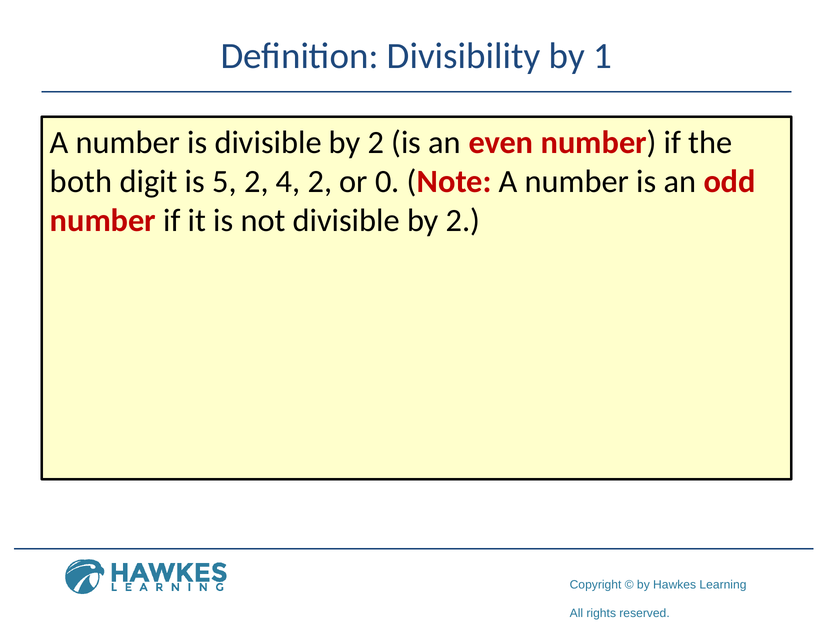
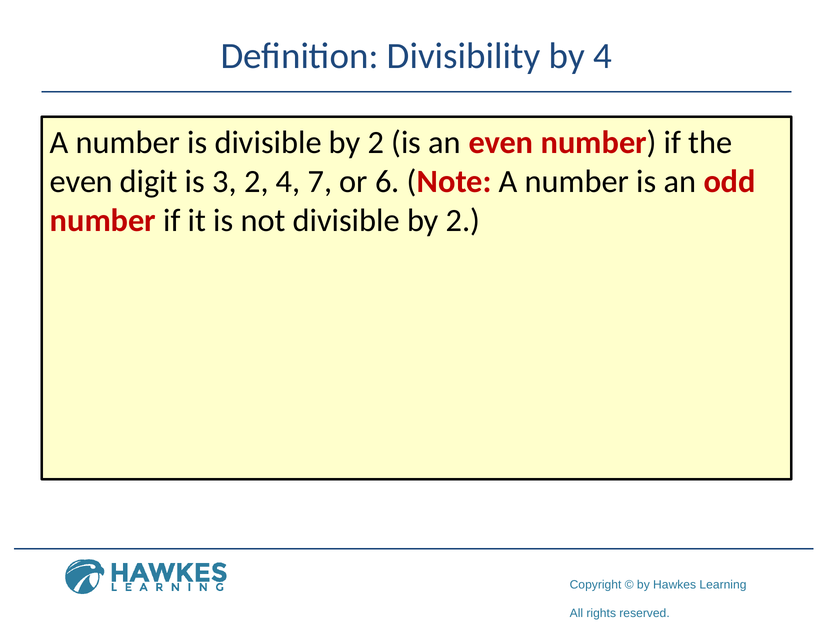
by 1: 1 -> 4 (603, 56)
both: both -> even (81, 181)
5: 5 -> 3 (225, 181)
4 2: 2 -> 7 (320, 181)
0: 0 -> 6 (387, 181)
